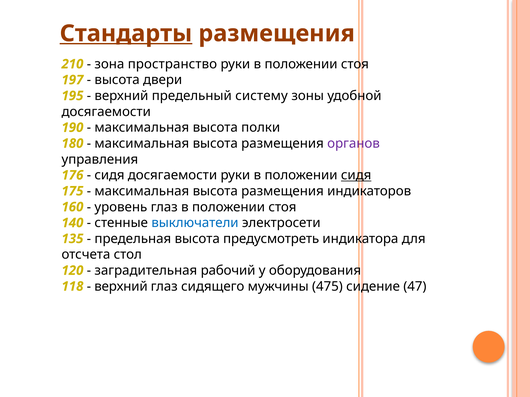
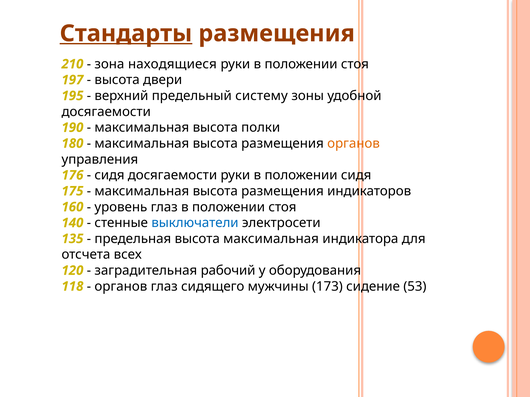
пространство: пространство -> находящиеся (172, 64)
органов colour: purple -> orange (354, 144)
сидя underline: present -> none (356, 175)
высота предусмотреть: предусмотреть -> максимальная (271, 239)
стол: стол -> всех (128, 255)
верхний: верхний -> органов (121, 287)
475: 475 -> 173 (327, 287)
47: 47 -> 53 (415, 287)
